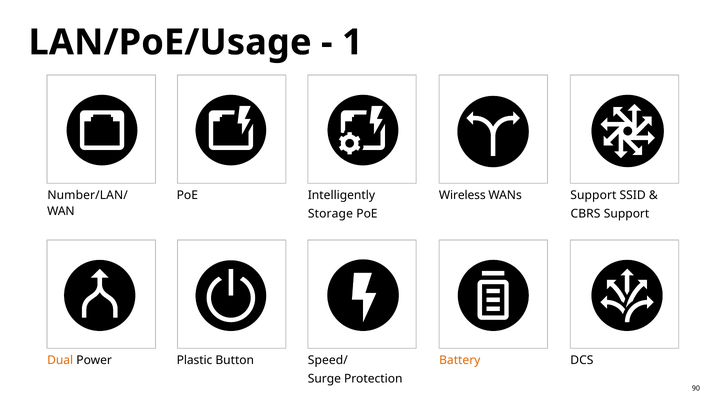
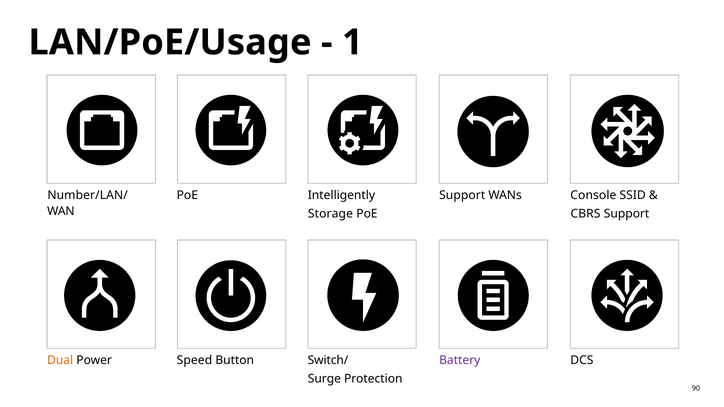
Wireless: Wireless -> Support (462, 195)
WANs Support: Support -> Console (593, 195)
Plastic: Plastic -> Speed (194, 361)
Speed/: Speed/ -> Switch/ (328, 361)
Battery colour: orange -> purple (460, 361)
